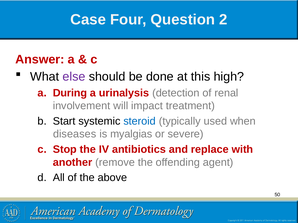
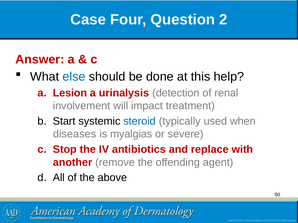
else colour: purple -> blue (74, 77)
high: high -> help (229, 77)
During: During -> Lesion (70, 93)
